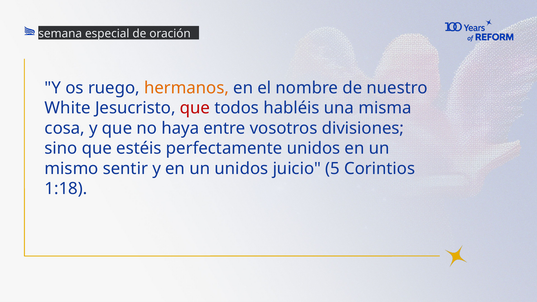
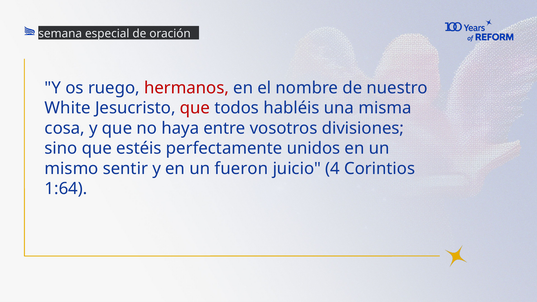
hermanos colour: orange -> red (186, 88)
un unidos: unidos -> fueron (241, 169)
5: 5 -> 4 (333, 169)
1:18: 1:18 -> 1:64 (66, 189)
